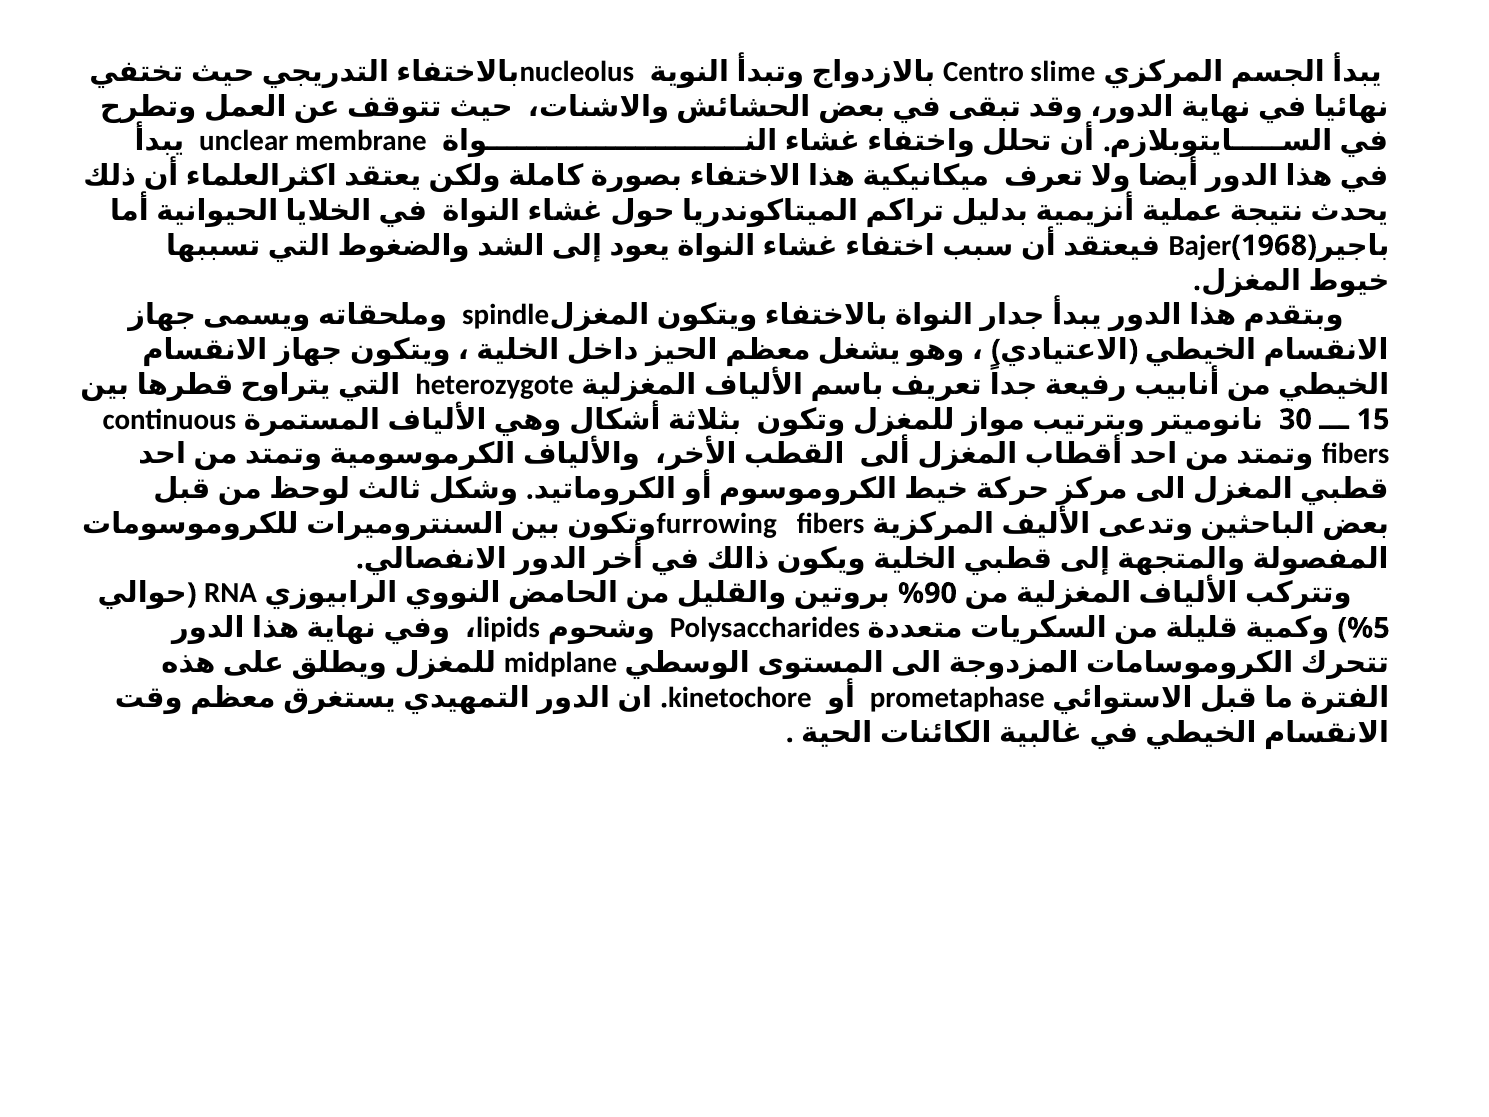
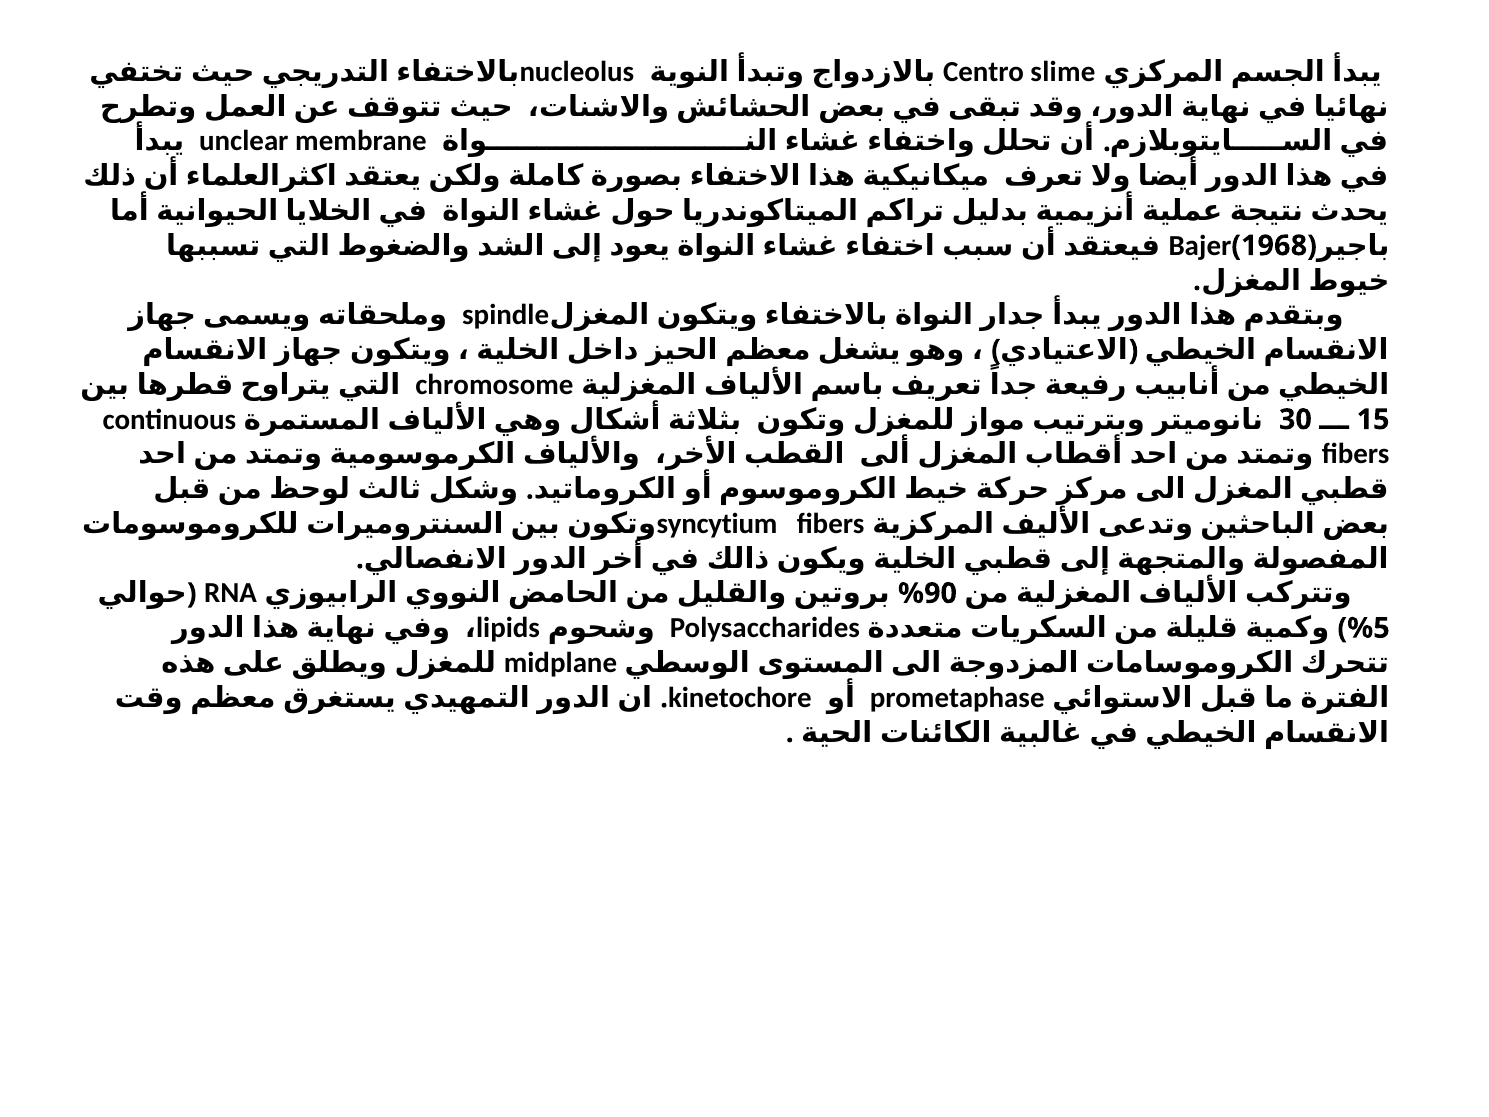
heterozygote: heterozygote -> chromosome (494, 385)
furrowing: furrowing -> syncytium (717, 524)
